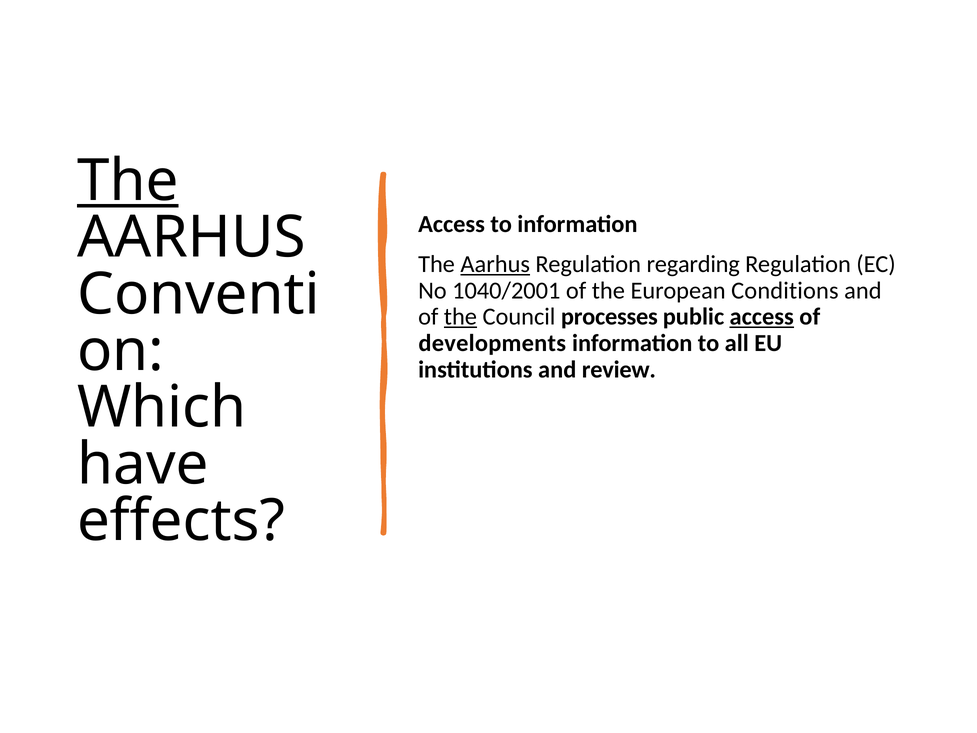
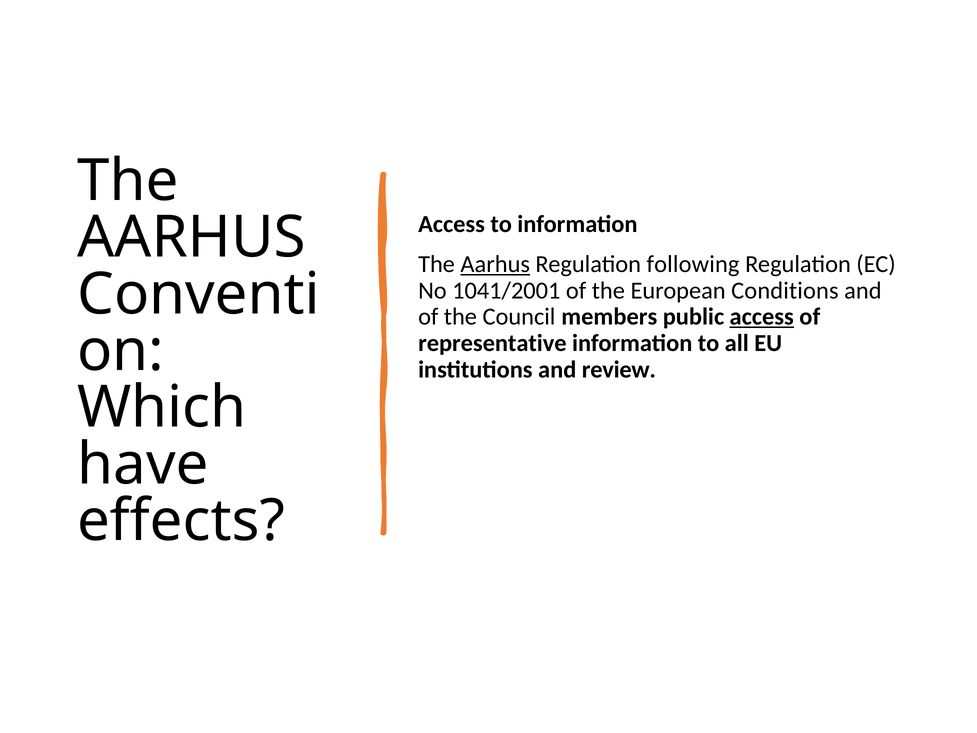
The underline: present -> none (128, 181)
regarding: regarding -> following (693, 264)
1040/2001: 1040/2001 -> 1041/2001 (506, 290)
the underline: present -> none (460, 317)
processes: processes -> members (609, 317)
developments: developments -> representative (492, 343)
